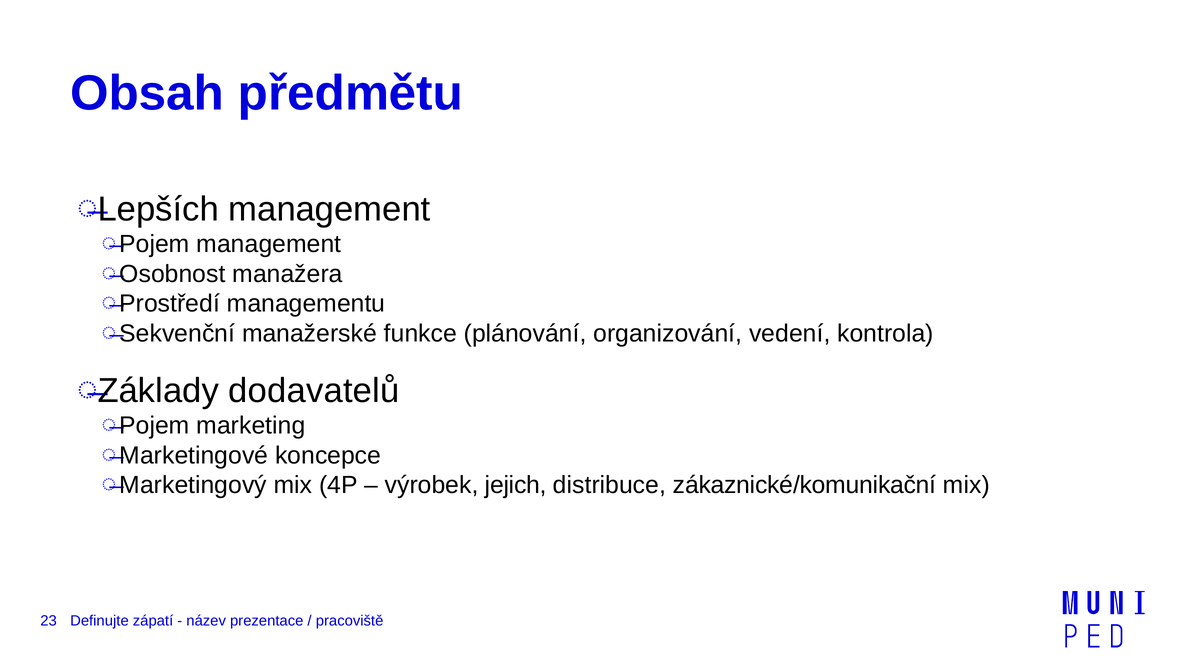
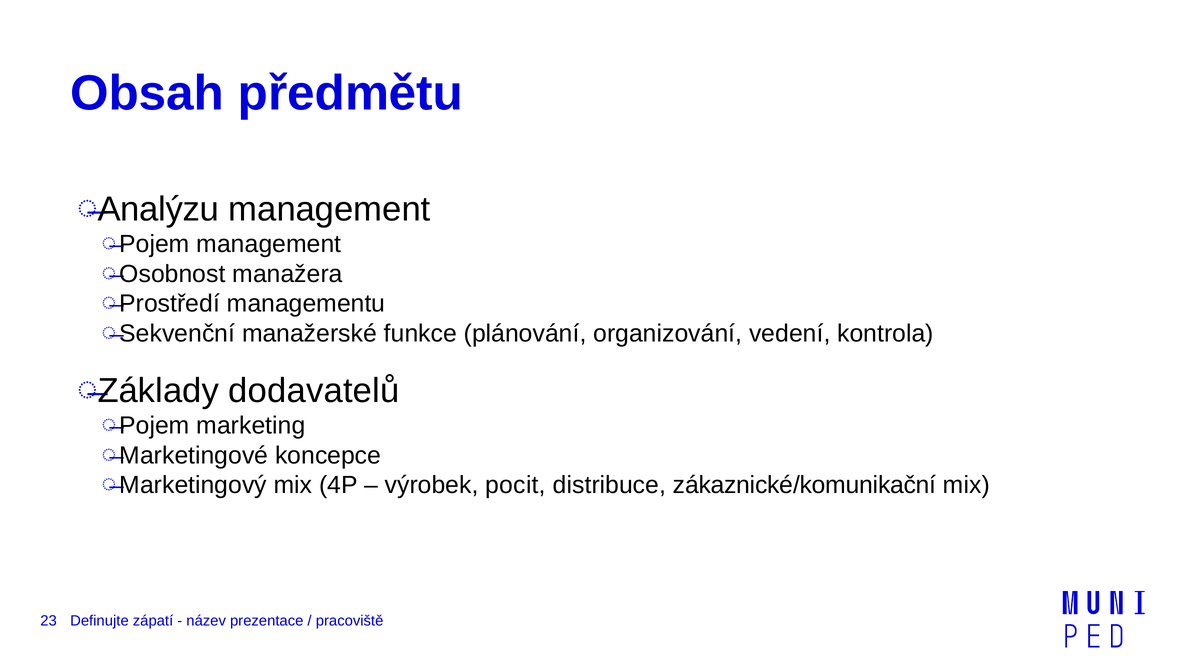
Lepších: Lepších -> Analýzu (158, 209)
jejich: jejich -> pocit (516, 485)
